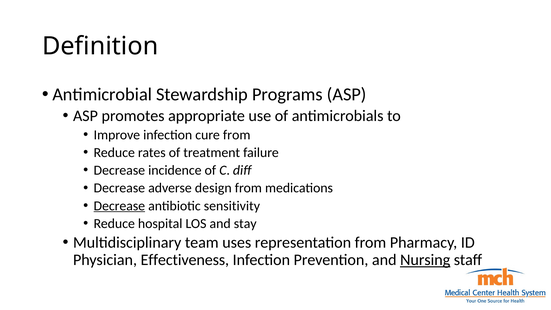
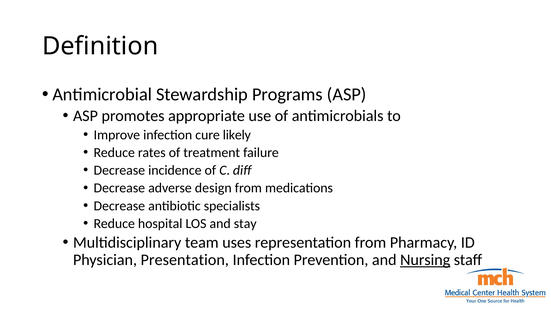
cure from: from -> likely (237, 135)
Decrease underline: present -> none (119, 206)
sensitivity: sensitivity -> specialists (232, 206)
Effectiveness: Effectiveness -> Presentation (185, 260)
